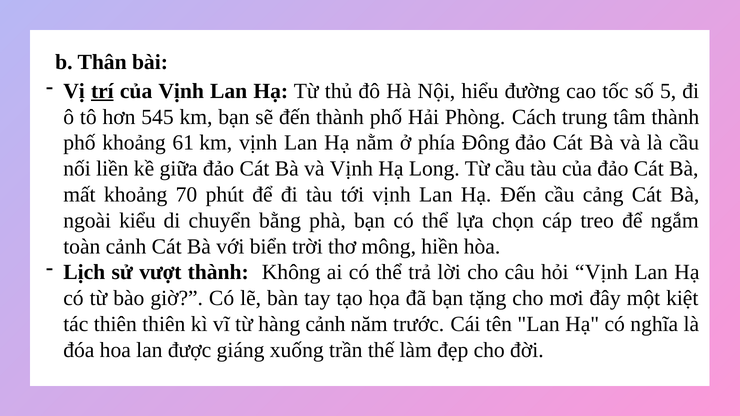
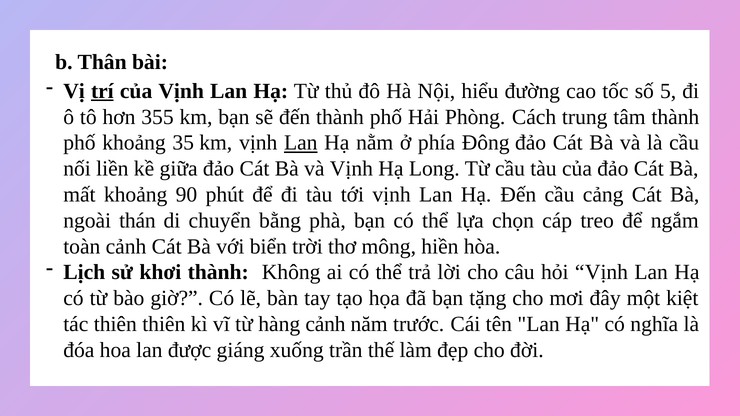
545: 545 -> 355 (158, 117)
61: 61 -> 35 (183, 143)
Lan underline: none -> present (301, 143)
70: 70 -> 90 (186, 195)
kiểu: kiểu -> thán (137, 221)
vượt: vượt -> khơi (160, 273)
